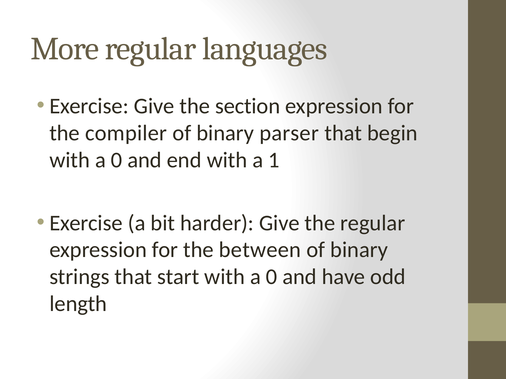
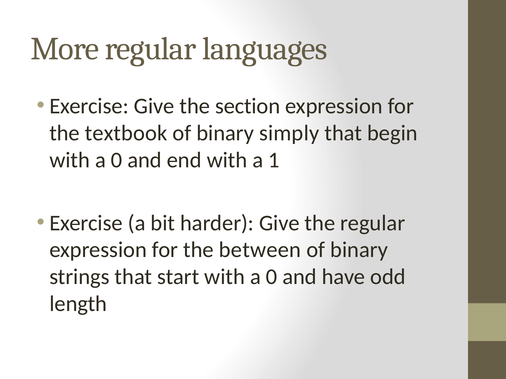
compiler: compiler -> textbook (126, 133)
parser: parser -> simply (289, 133)
